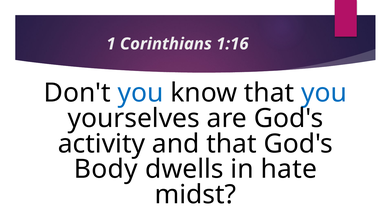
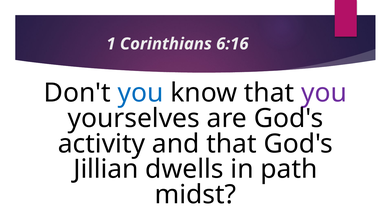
1:16: 1:16 -> 6:16 (232, 44)
you colour: blue -> purple (324, 93)
Body: Body -> Jillian (106, 169)
hate: hate -> path (289, 169)
